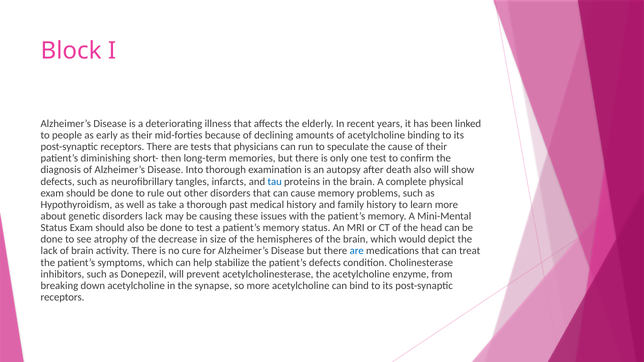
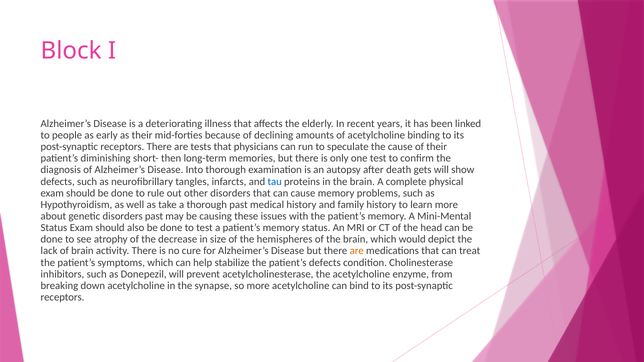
death also: also -> gets (423, 170)
disorders lack: lack -> past (154, 216)
are colour: blue -> orange (357, 251)
